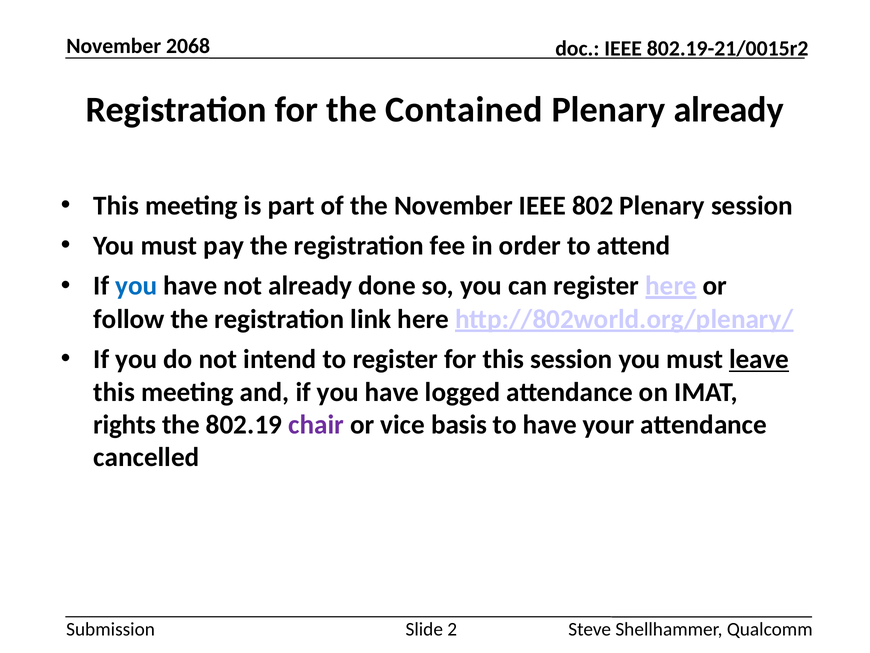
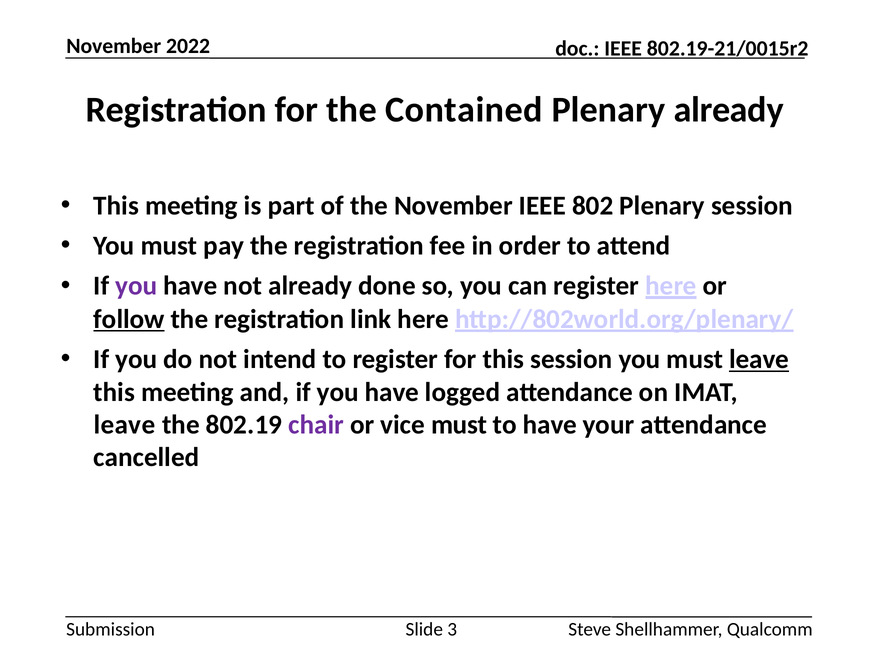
2068: 2068 -> 2022 (188, 46)
you colour: blue -> purple (136, 286)
follow underline: none -> present (129, 319)
rights: rights -> leave (125, 424)
vice basis: basis -> must (459, 424)
2: 2 -> 3 (452, 629)
